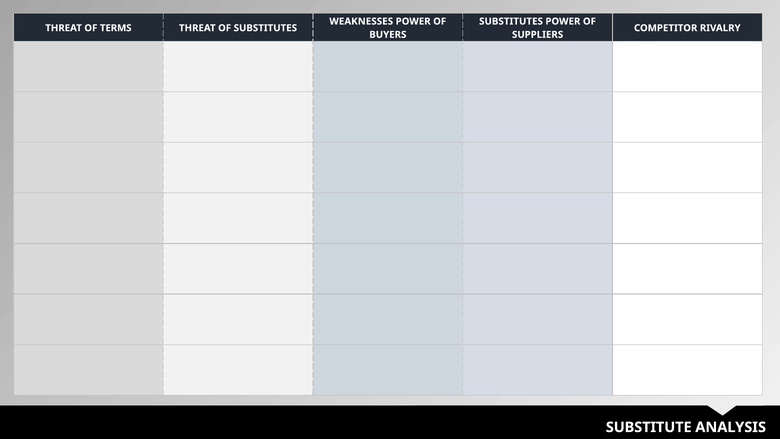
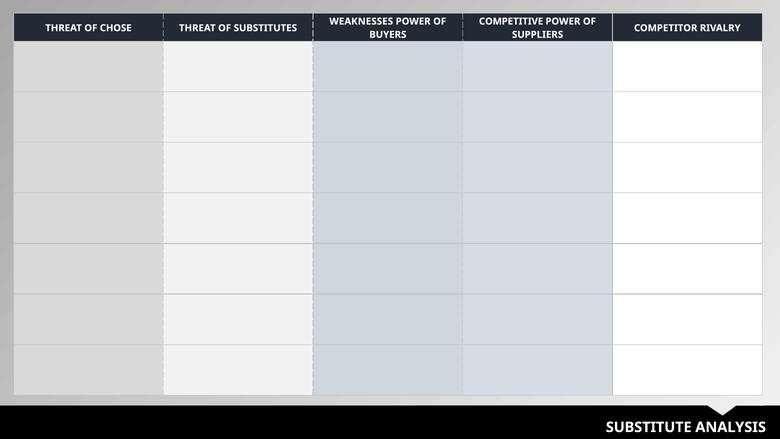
SUBSTITUTES: SUBSTITUTES -> COMPETITIVE (511, 21)
TERMS: TERMS -> CHOSE (116, 28)
